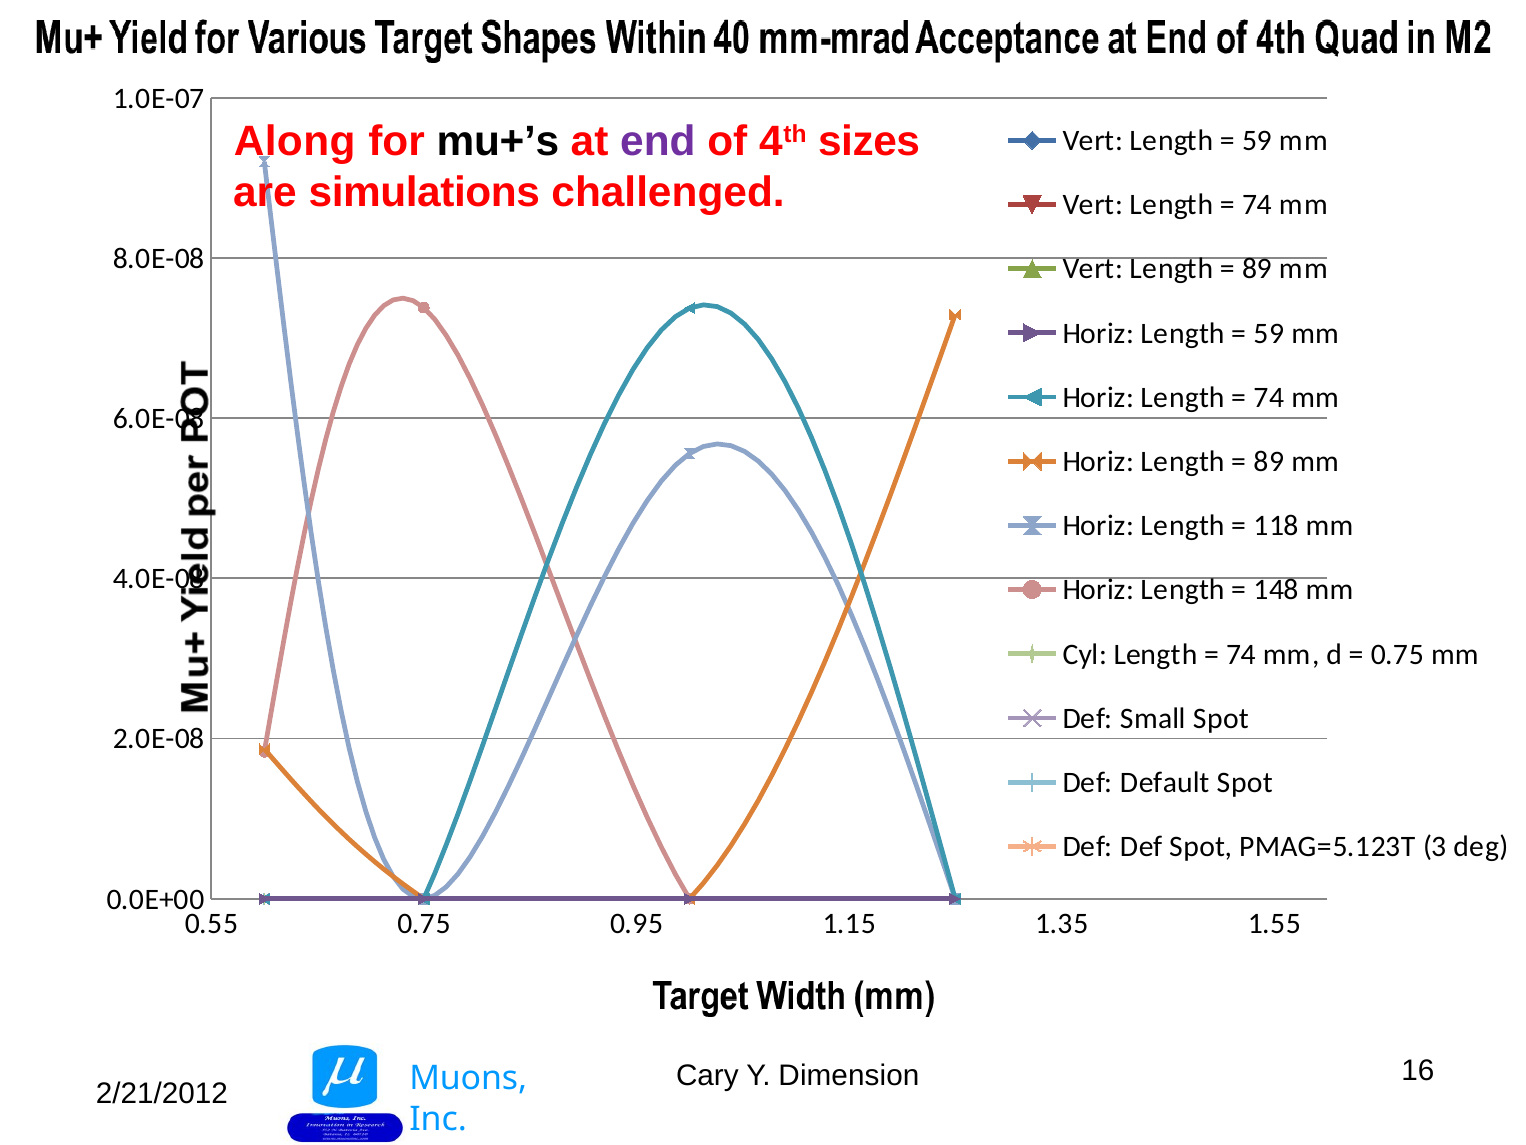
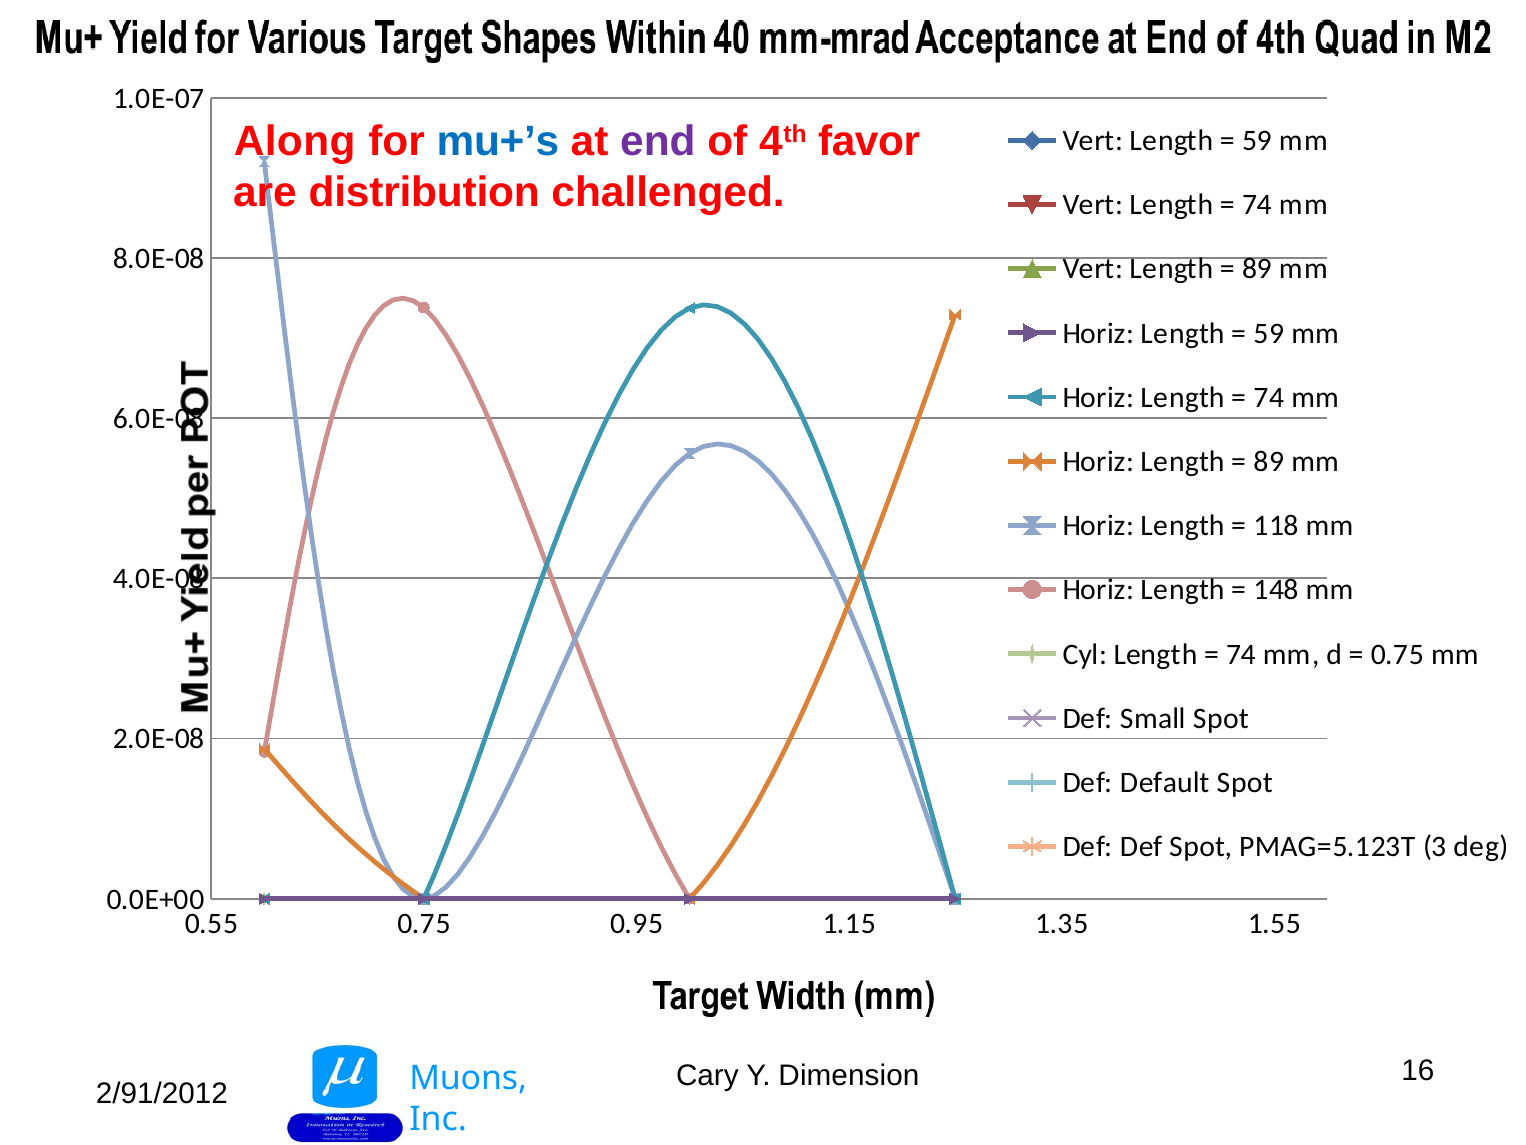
mu+’s colour: black -> blue (498, 141)
sizes: sizes -> favor (869, 141)
simulations: simulations -> distribution (424, 192)
2/21/2012: 2/21/2012 -> 2/91/2012 (162, 1093)
